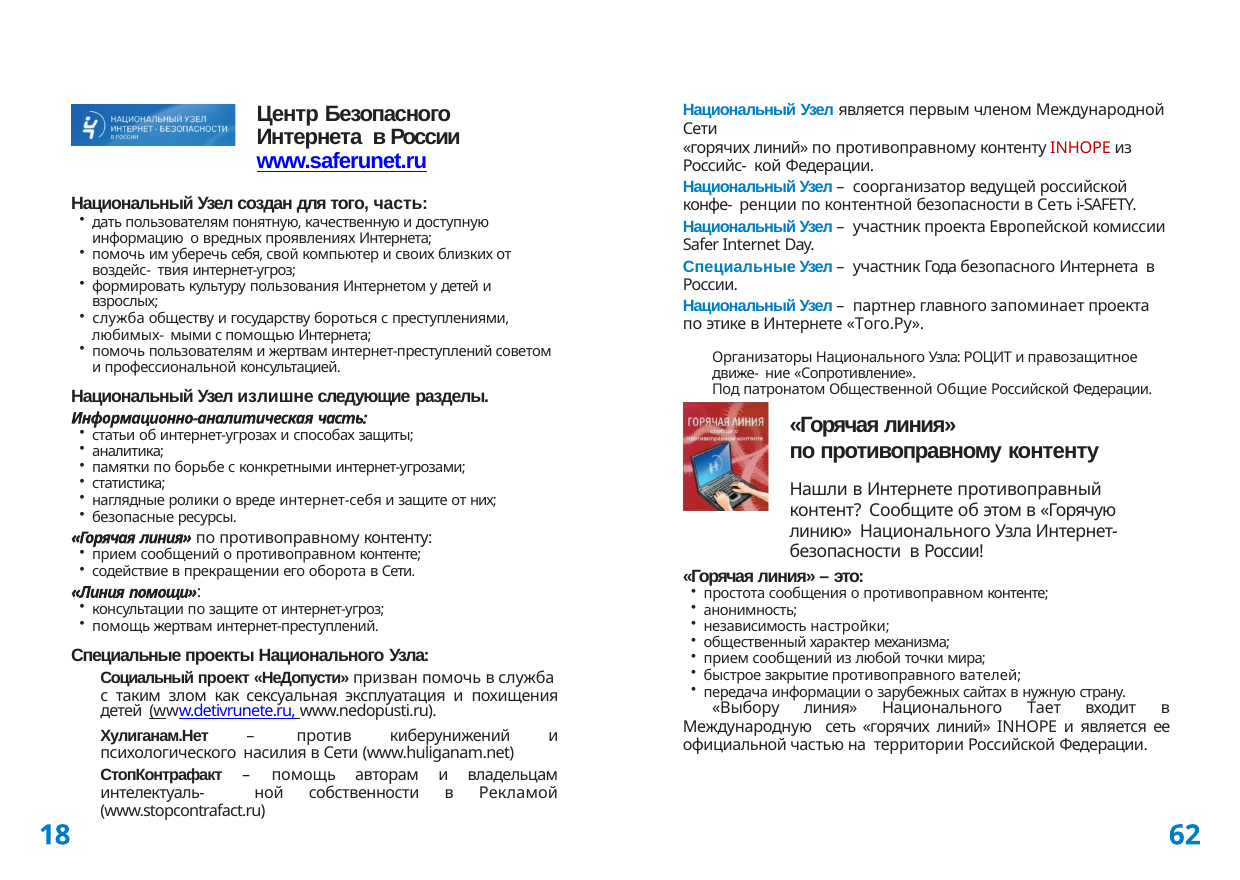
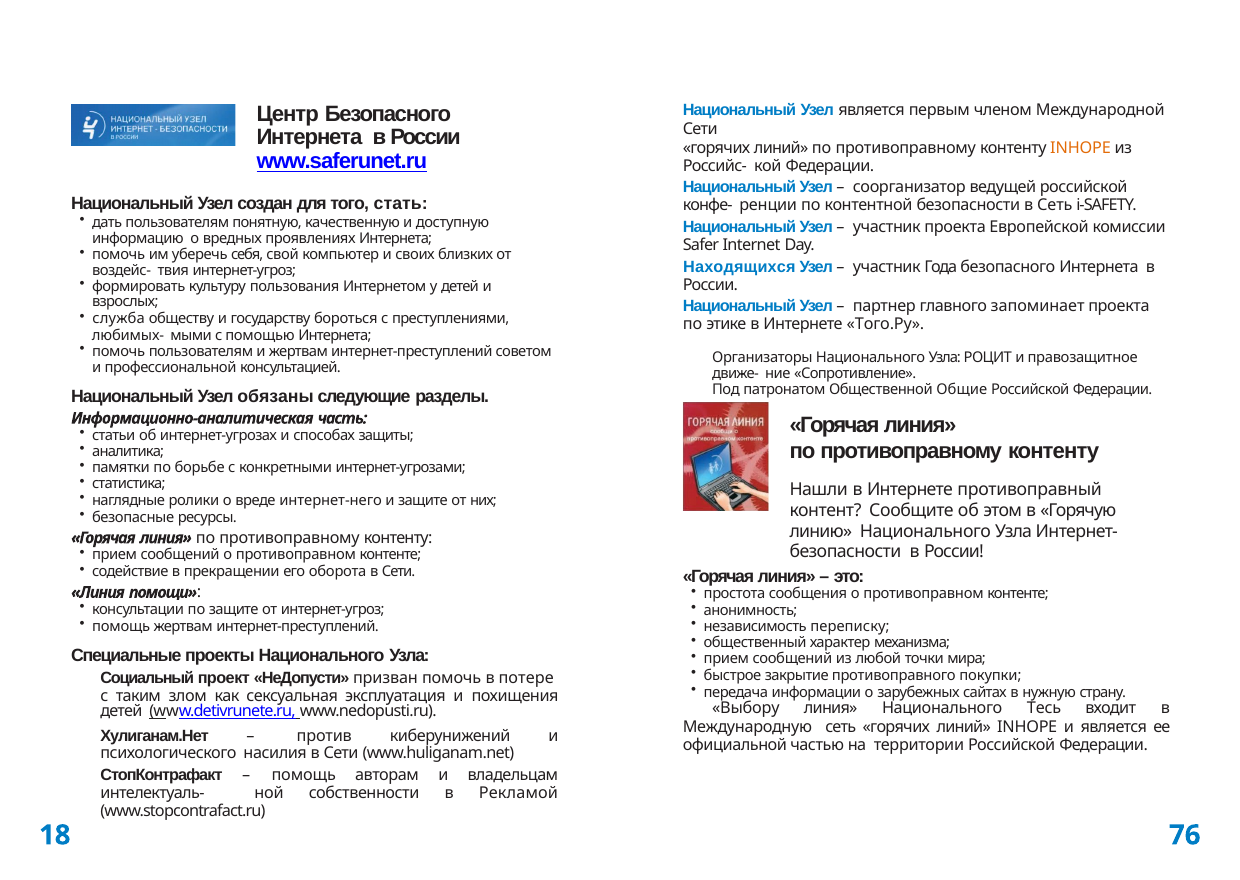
INHOPE colour: red -> orange (1081, 148)
того часть: часть -> стать (401, 204)
Специальные: Специальные -> Находящихся (739, 267)
излишне: излишне -> обязаны (276, 396)
интернет-себя: интернет-себя -> интернет-него (331, 500)
настройки: настройки -> переписку (850, 626)
вателей: вателей -> покупки (990, 675)
в служба: служба -> потере (526, 678)
Тает: Тает -> Тесь (1044, 708)
62: 62 -> 76 (1185, 835)
